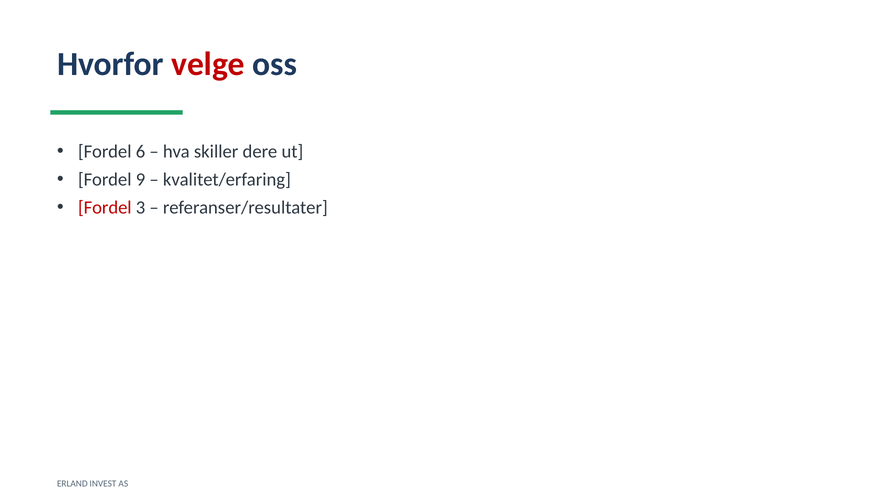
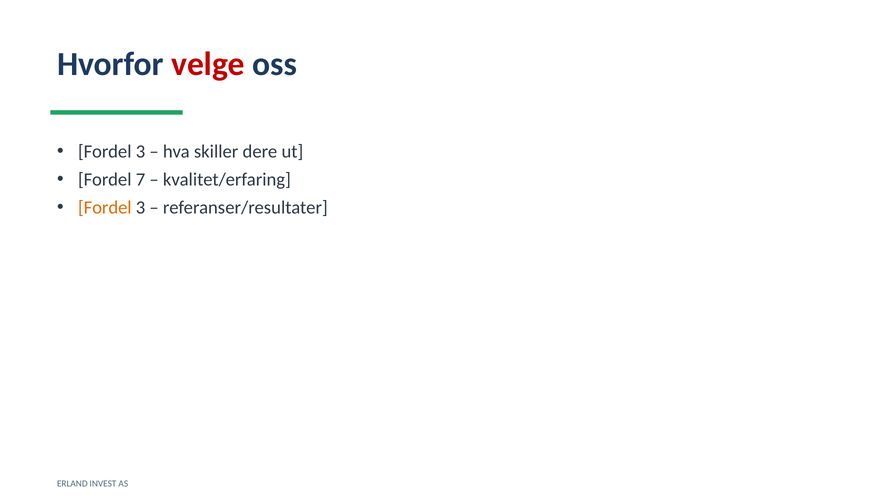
6: 6 -> 3 (141, 152)
9: 9 -> 7 (141, 180)
Fordel colour: red -> orange (105, 208)
